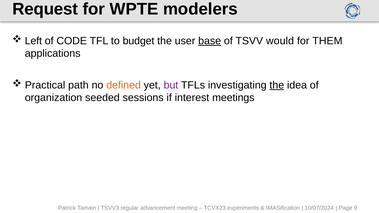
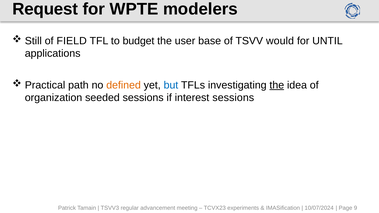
Left: Left -> Still (33, 41)
CODE: CODE -> FIELD (72, 41)
base underline: present -> none (210, 41)
THEM: THEM -> UNTIL (327, 41)
but colour: purple -> blue (171, 85)
interest meetings: meetings -> sessions (233, 98)
